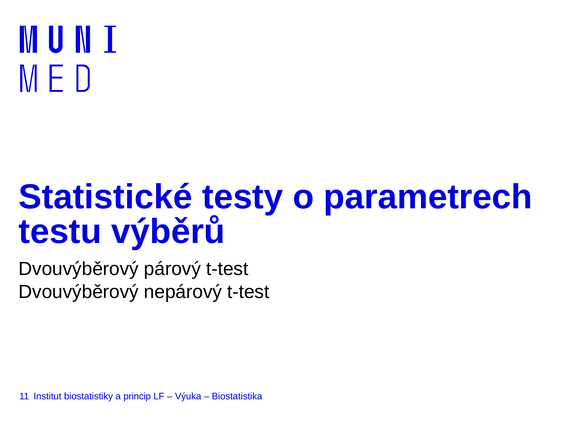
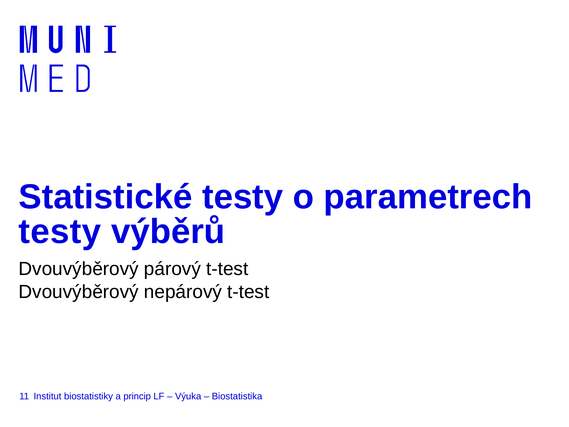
testu: testu -> testy (60, 232)
